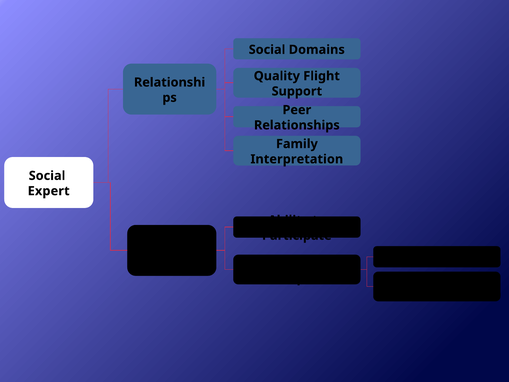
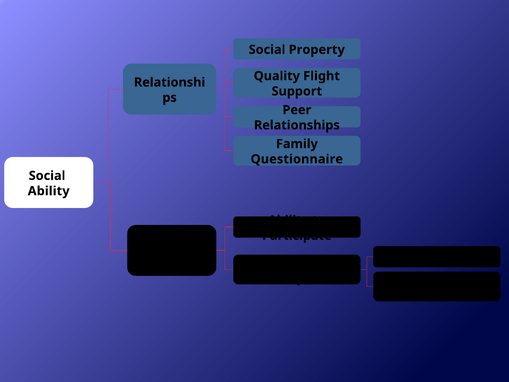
Domains: Domains -> Property (317, 50)
Interpretation: Interpretation -> Questionnaire (297, 159)
Expert: Expert -> Ability (49, 191)
